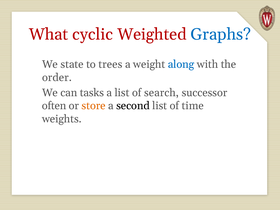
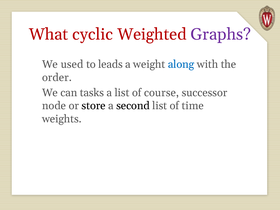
Graphs colour: blue -> purple (221, 34)
state: state -> used (72, 64)
trees: trees -> leads (111, 64)
search: search -> course (161, 93)
often: often -> node (54, 106)
store colour: orange -> black (94, 106)
